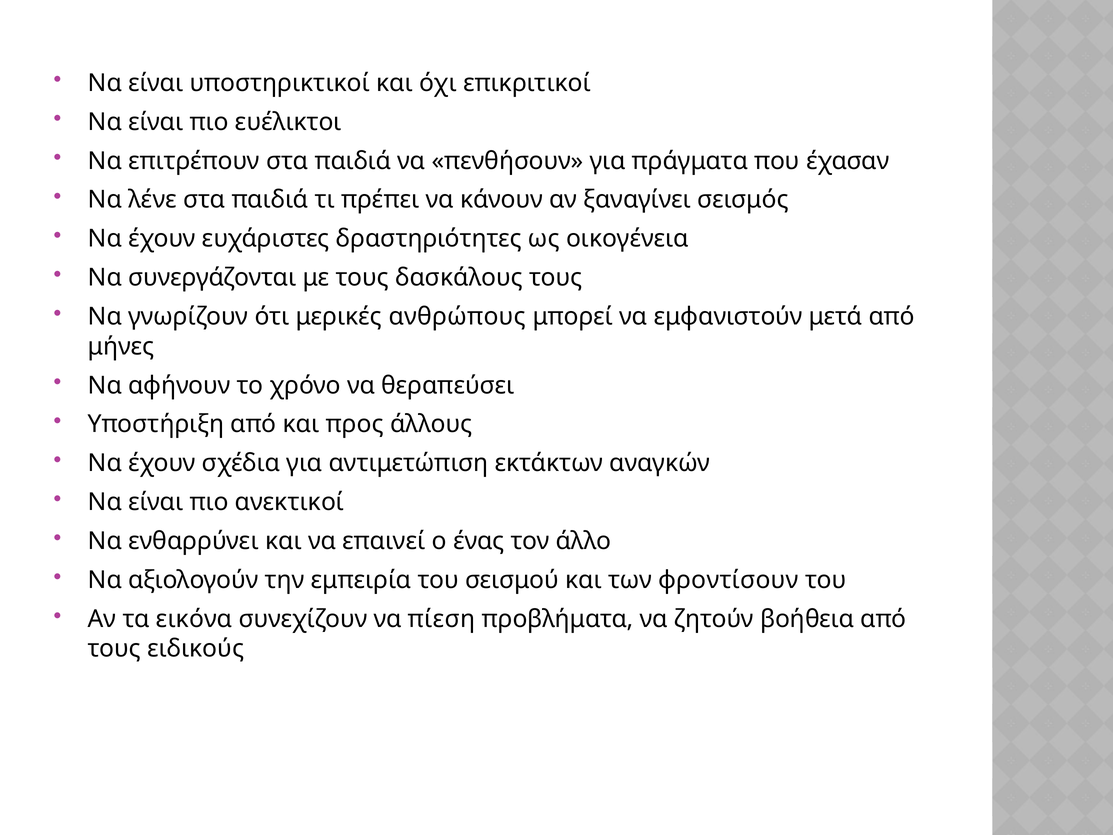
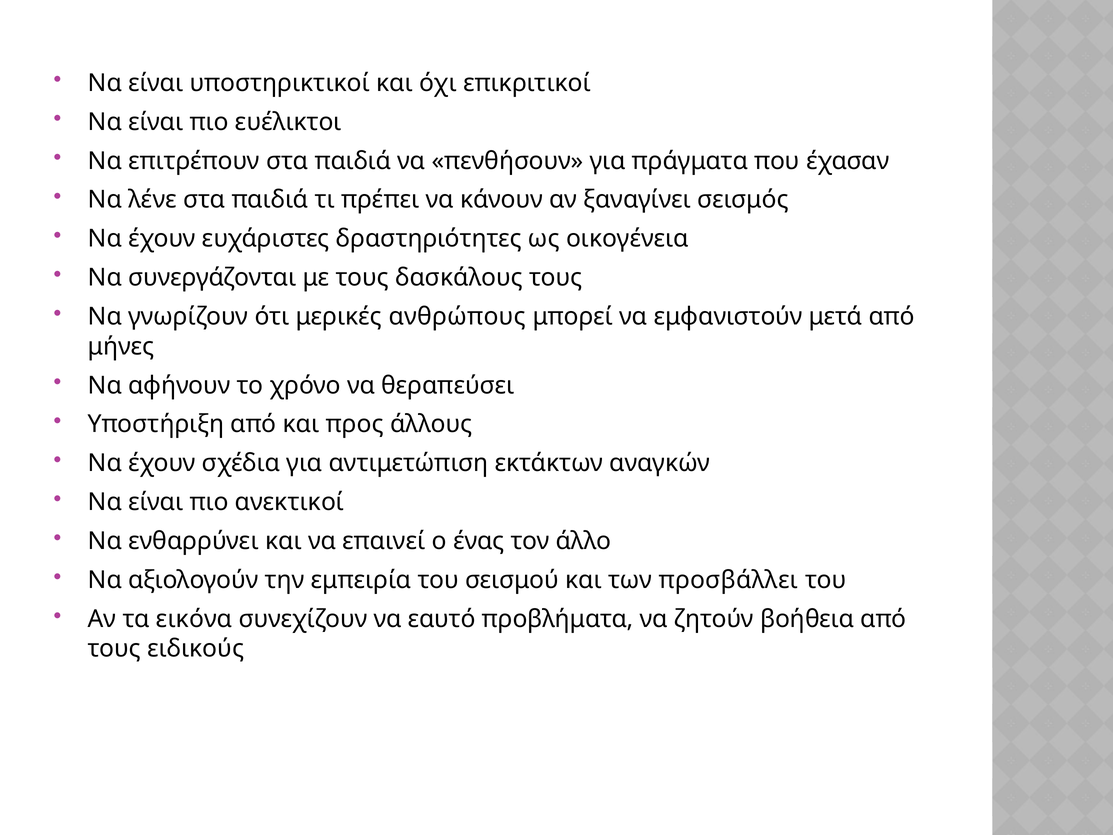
φροντίσουν: φροντίσουν -> προσβάλλει (728, 580)
πίεση: πίεση -> εαυτό (442, 619)
